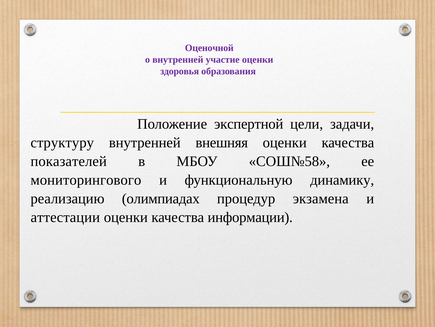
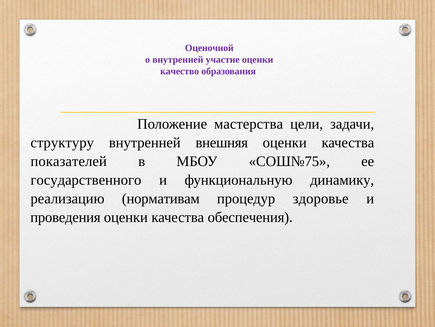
здоровья: здоровья -> качество (180, 71)
экспертной: экспертной -> мастерства (249, 124)
СОШ№58: СОШ№58 -> СОШ№75 (289, 161)
мониторингового: мониторингового -> государственного (86, 180)
олимпиадах: олимпиадах -> нормативам (161, 198)
экзамена: экзамена -> здоровье (321, 198)
аттестации: аттестации -> проведения (65, 217)
информации: информации -> обеспечения (250, 217)
